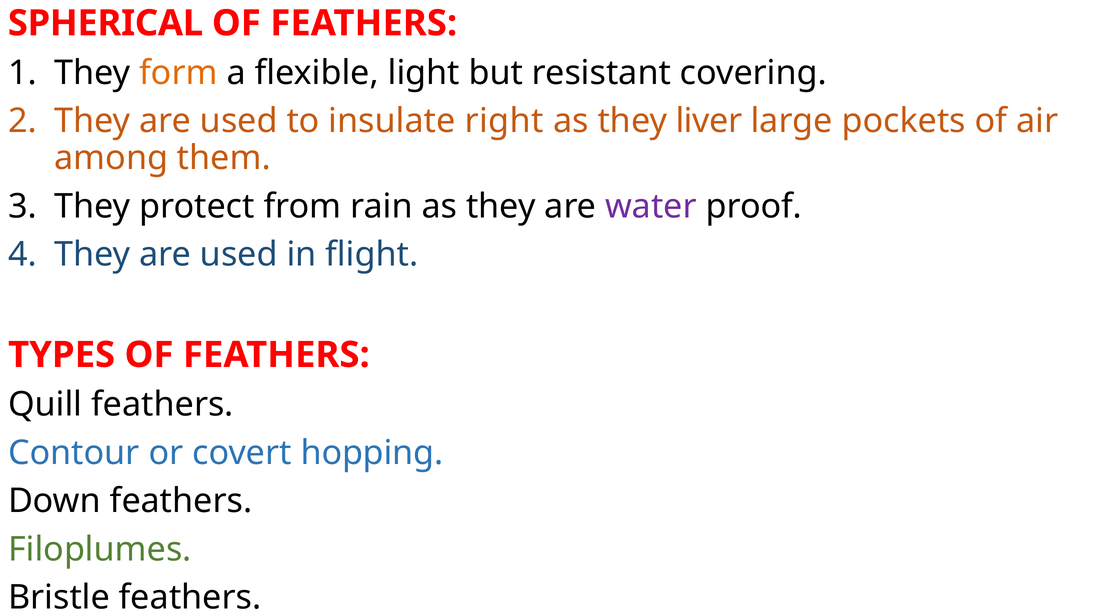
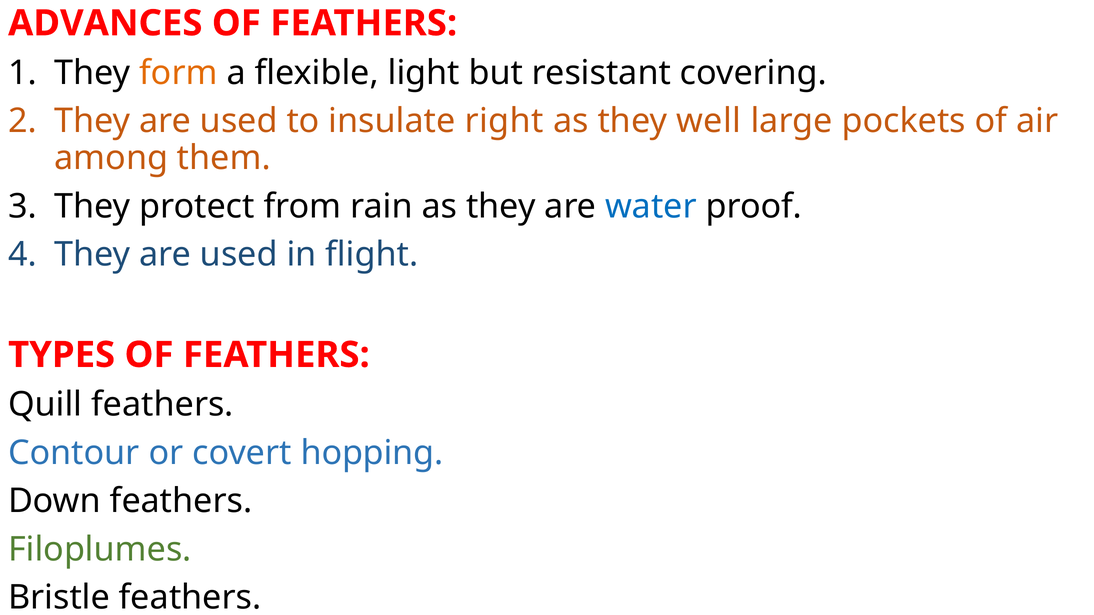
SPHERICAL: SPHERICAL -> ADVANCES (105, 23)
liver: liver -> well (709, 121)
water colour: purple -> blue (651, 206)
